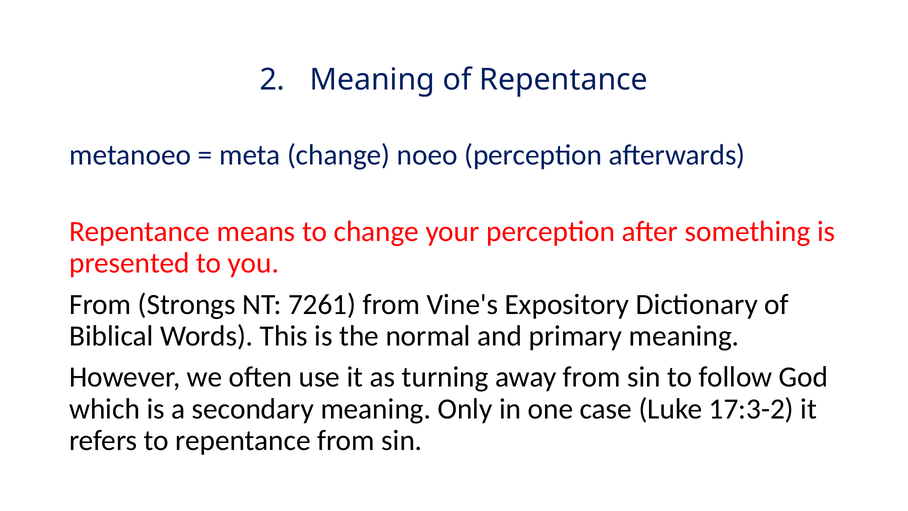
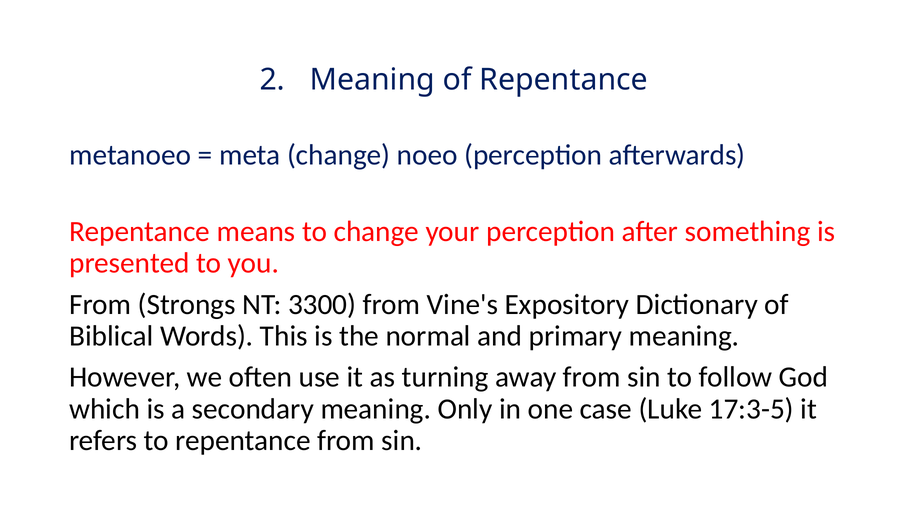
7261: 7261 -> 3300 (322, 304)
17:3-2: 17:3-2 -> 17:3-5 (751, 409)
